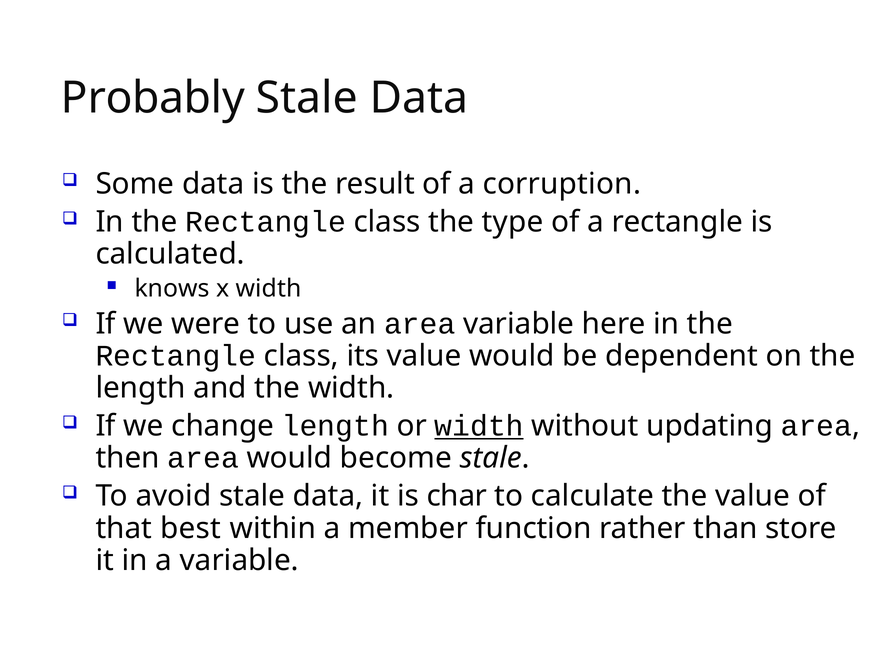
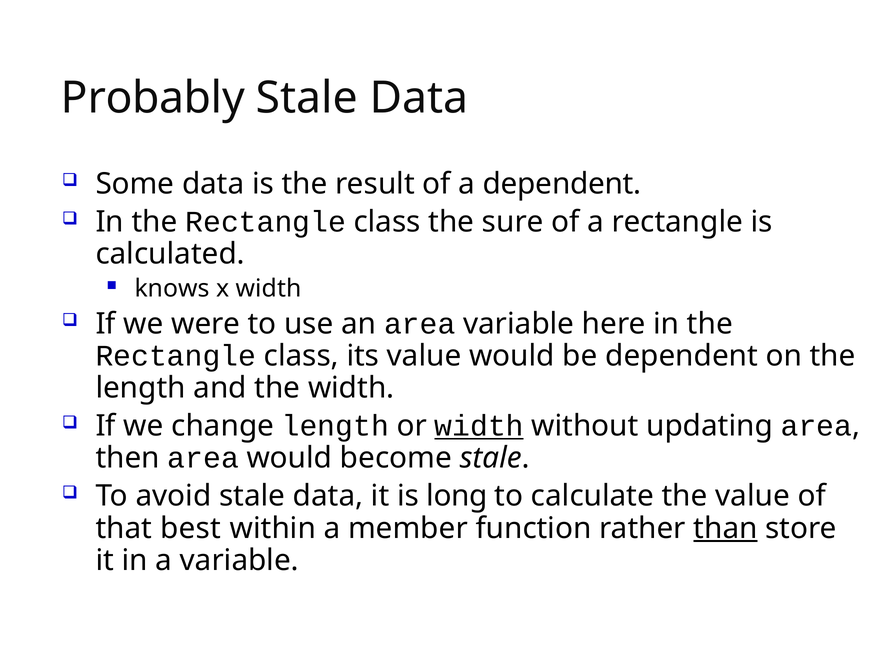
a corruption: corruption -> dependent (562, 184)
type: type -> sure (513, 222)
char: char -> long (457, 496)
than underline: none -> present (725, 528)
